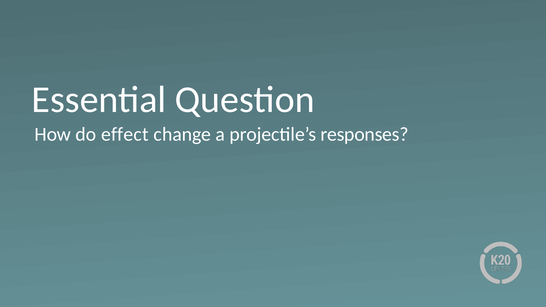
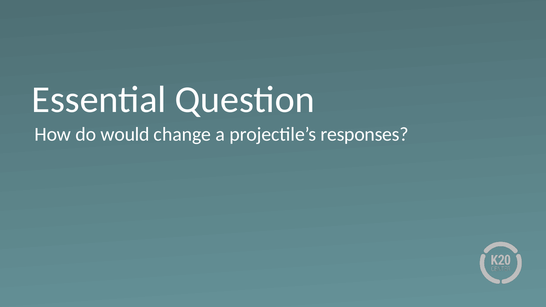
effect: effect -> would (125, 134)
